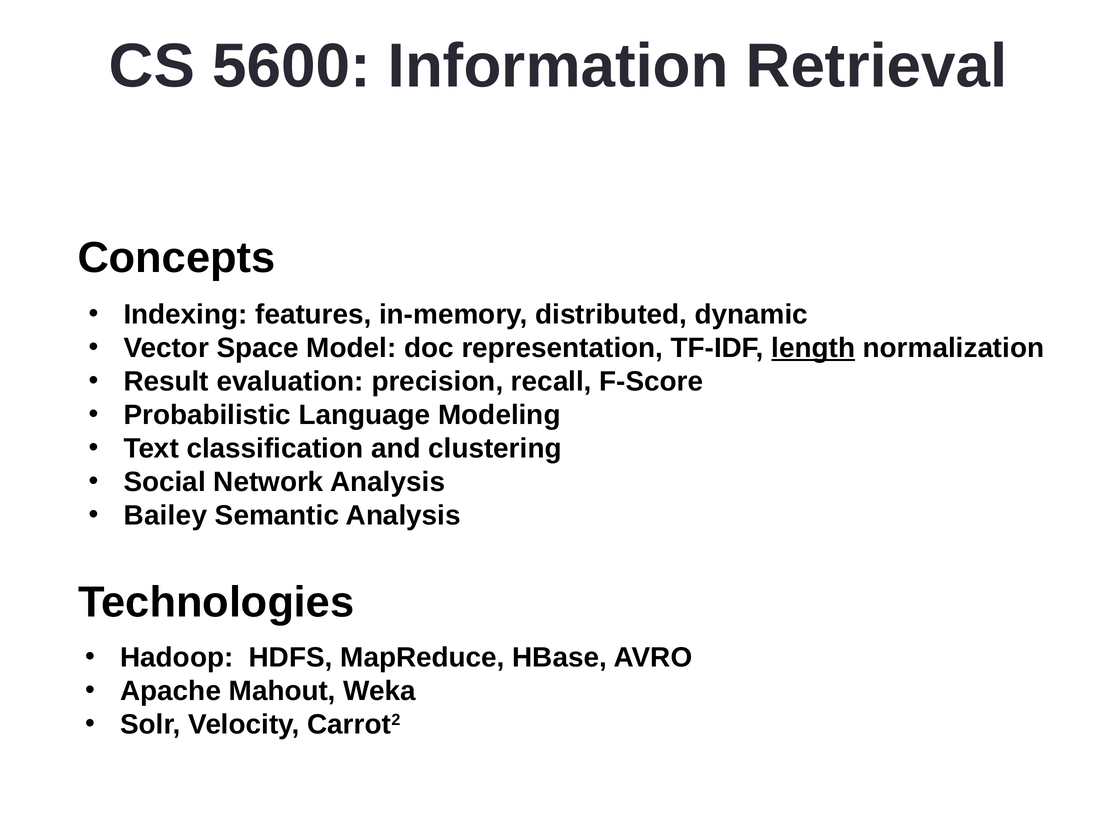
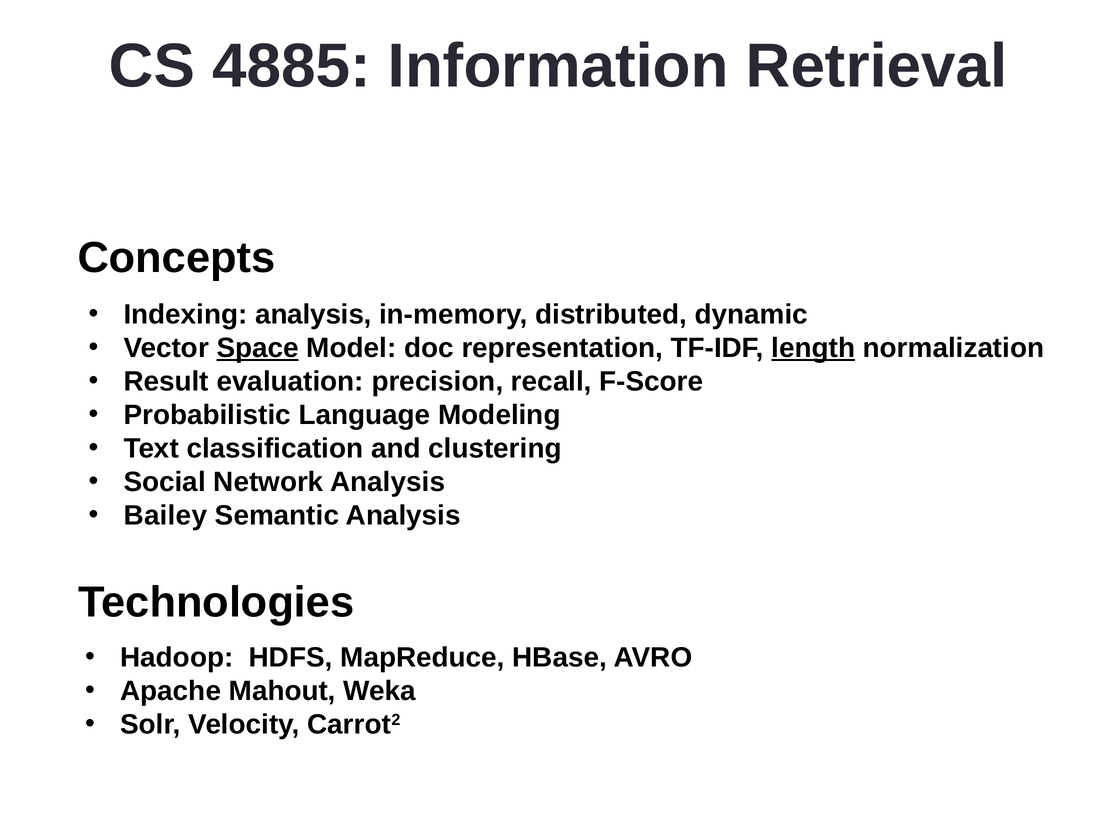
5600: 5600 -> 4885 (291, 66)
Indexing features: features -> analysis (313, 314)
Space underline: none -> present (258, 348)
